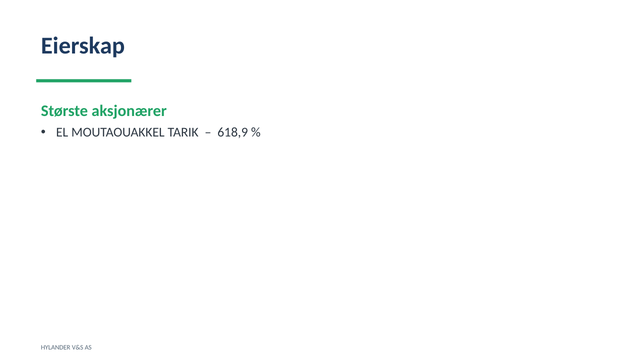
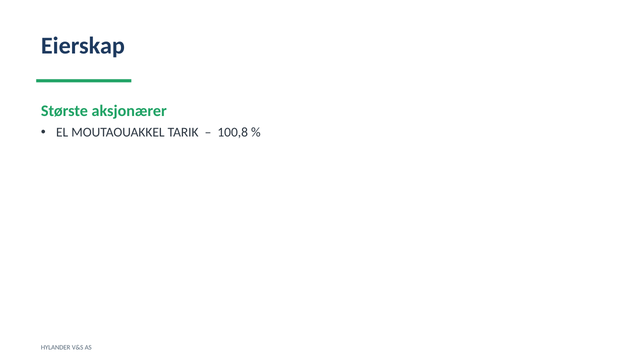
618,9: 618,9 -> 100,8 (233, 132)
